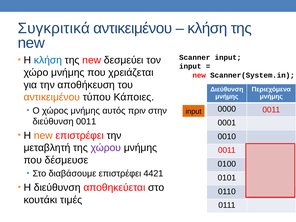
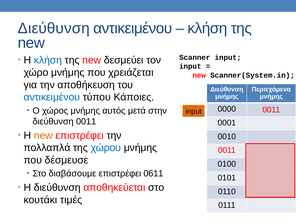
Συγκριτικά: Συγκριτικά -> Διεύθυνση (54, 28)
αντικειμένου colour: orange -> blue (52, 97)
πριν: πριν -> μετά (137, 111)
μεταβλητή: μεταβλητή -> πολλαπλά (47, 148)
χώρου colour: purple -> blue (106, 148)
4421: 4421 -> 0611 (153, 174)
